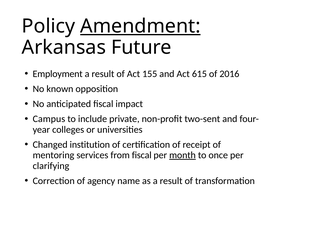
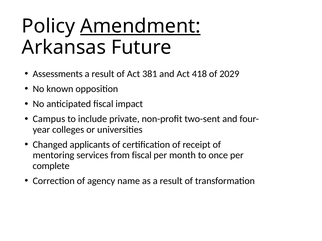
Employment: Employment -> Assessments (58, 74)
155: 155 -> 381 (150, 74)
615: 615 -> 418 (199, 74)
2016: 2016 -> 2029 (229, 74)
institution: institution -> applicants (90, 145)
month underline: present -> none (182, 155)
clarifying: clarifying -> complete (51, 166)
